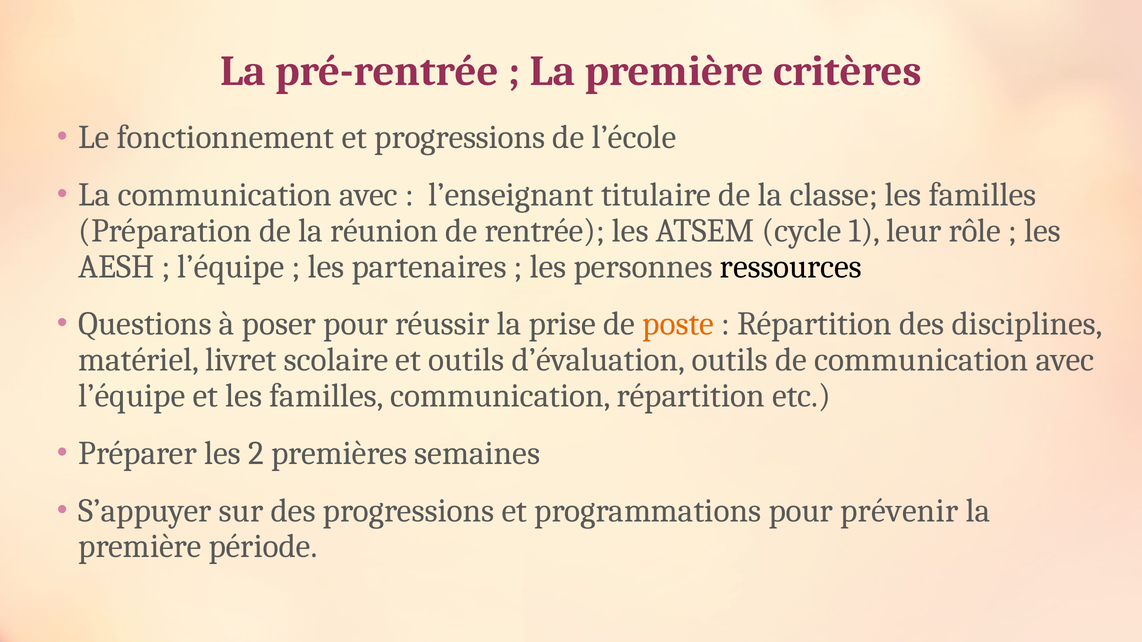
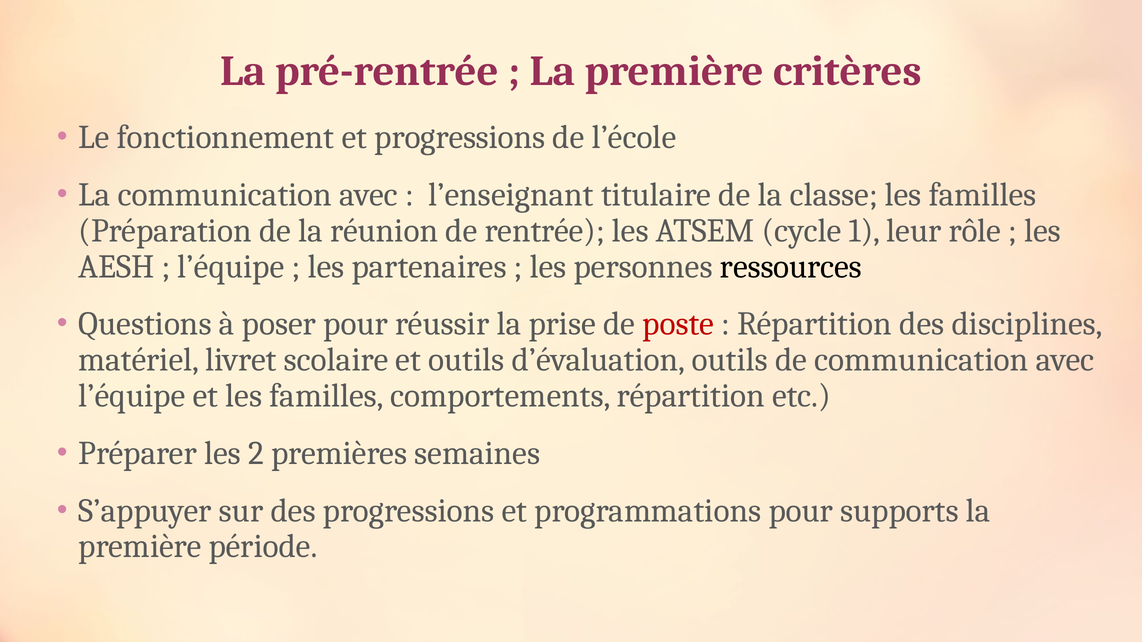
poste colour: orange -> red (678, 324)
familles communication: communication -> comportements (500, 396)
prévenir: prévenir -> supports (899, 511)
